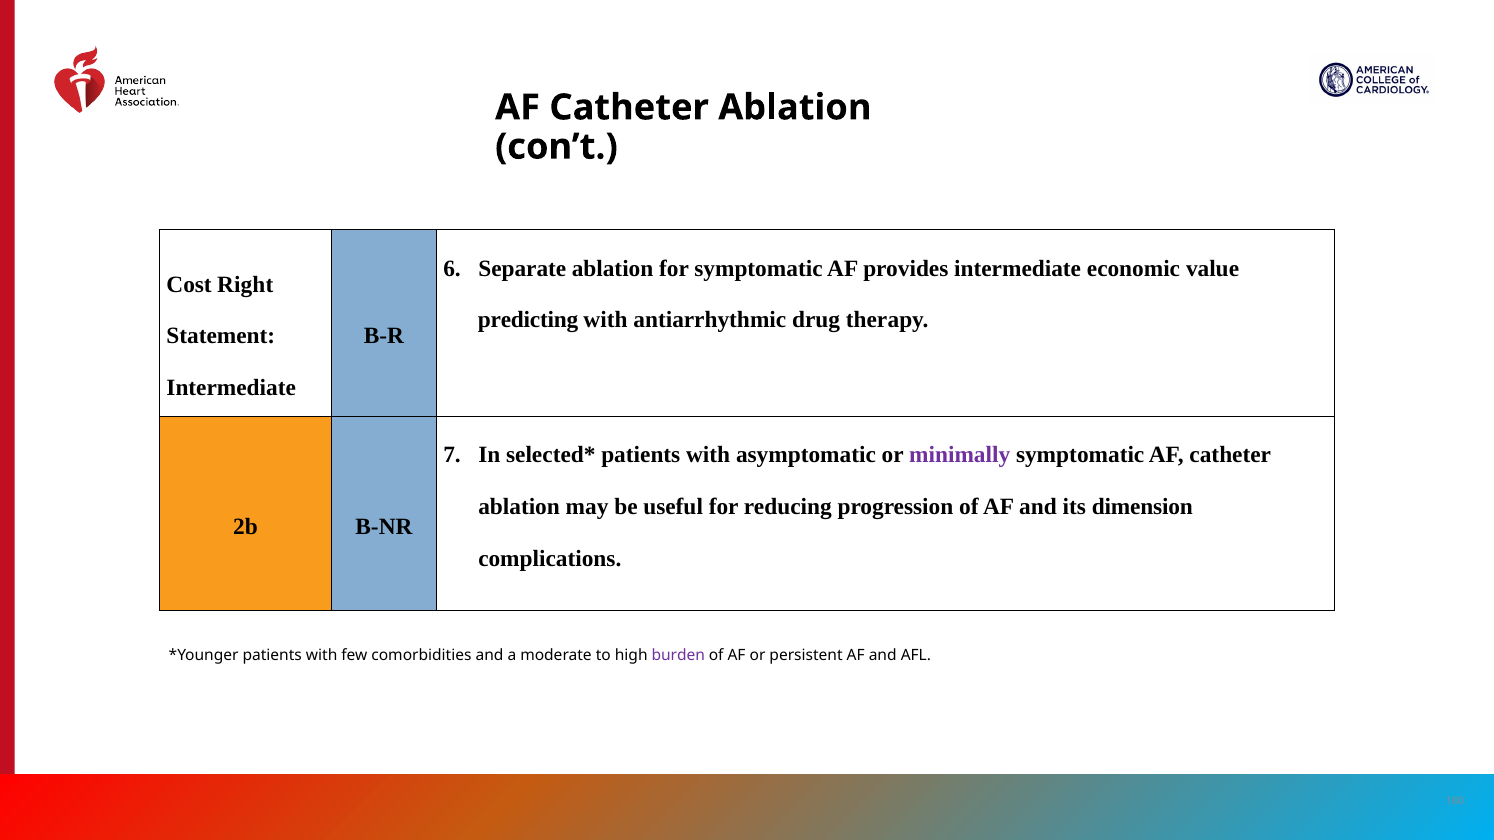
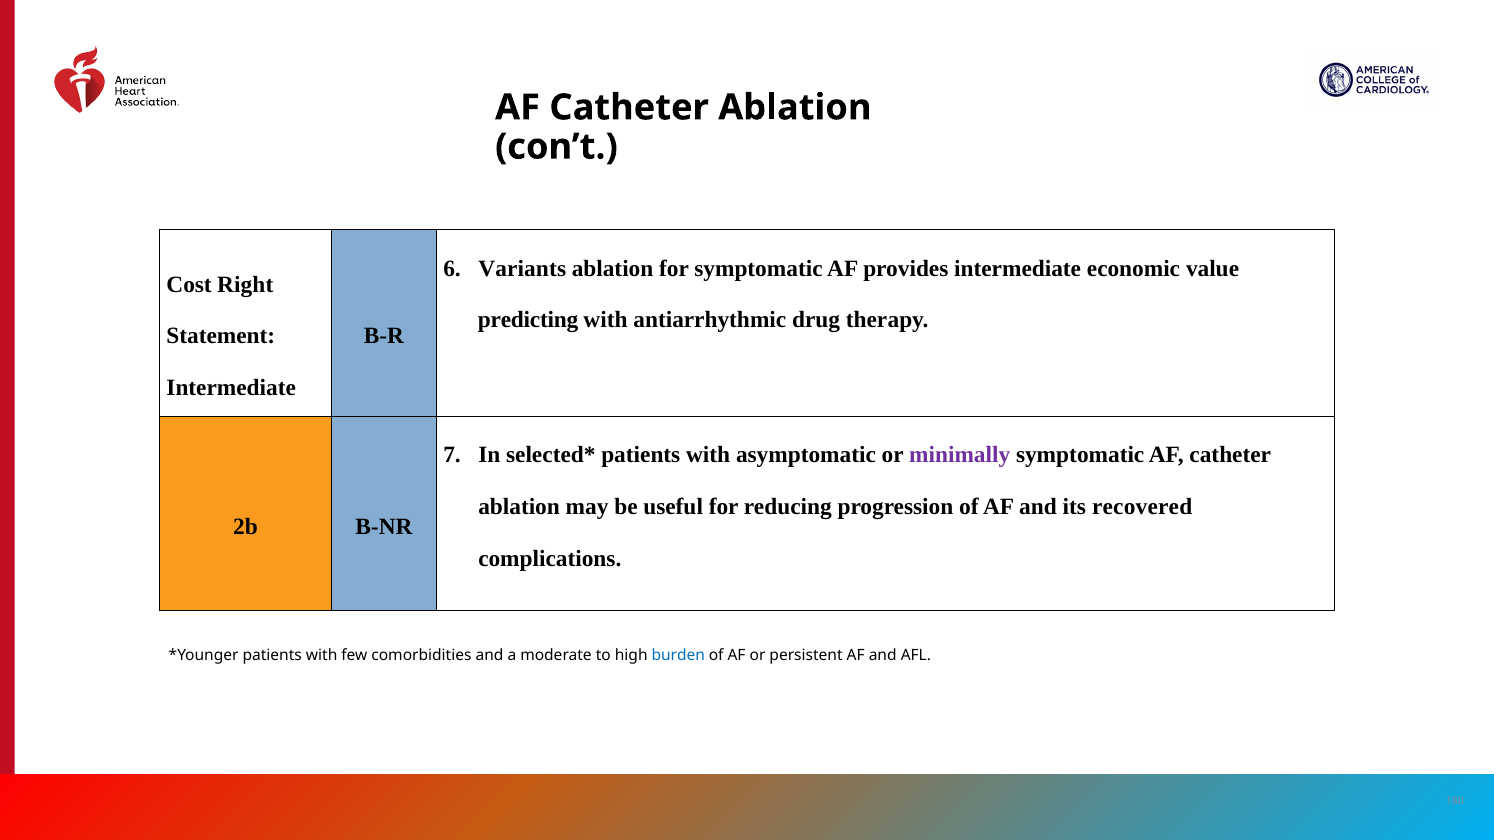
Separate: Separate -> Variants (522, 269)
dimension: dimension -> recovered (1142, 507)
burden colour: purple -> blue (678, 656)
